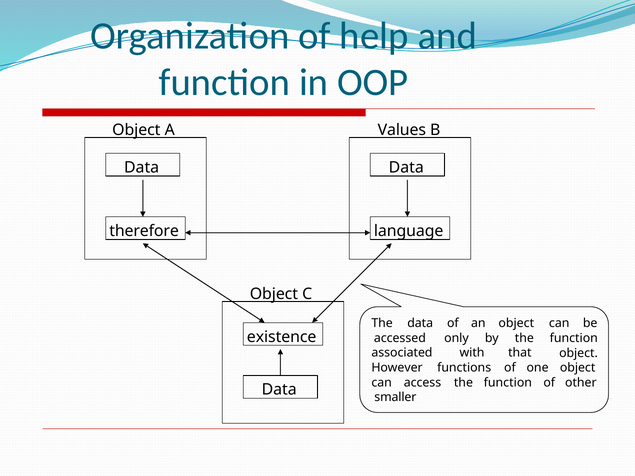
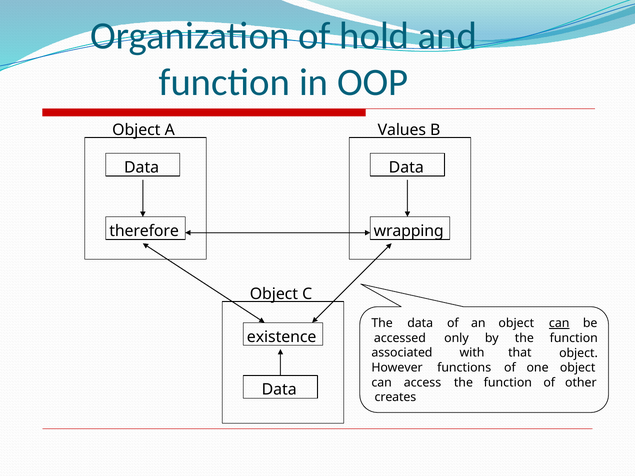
help: help -> hold (374, 36)
language: language -> wrapping (409, 231)
can underline: none -> present (559, 323)
smaller: smaller -> creates (395, 398)
